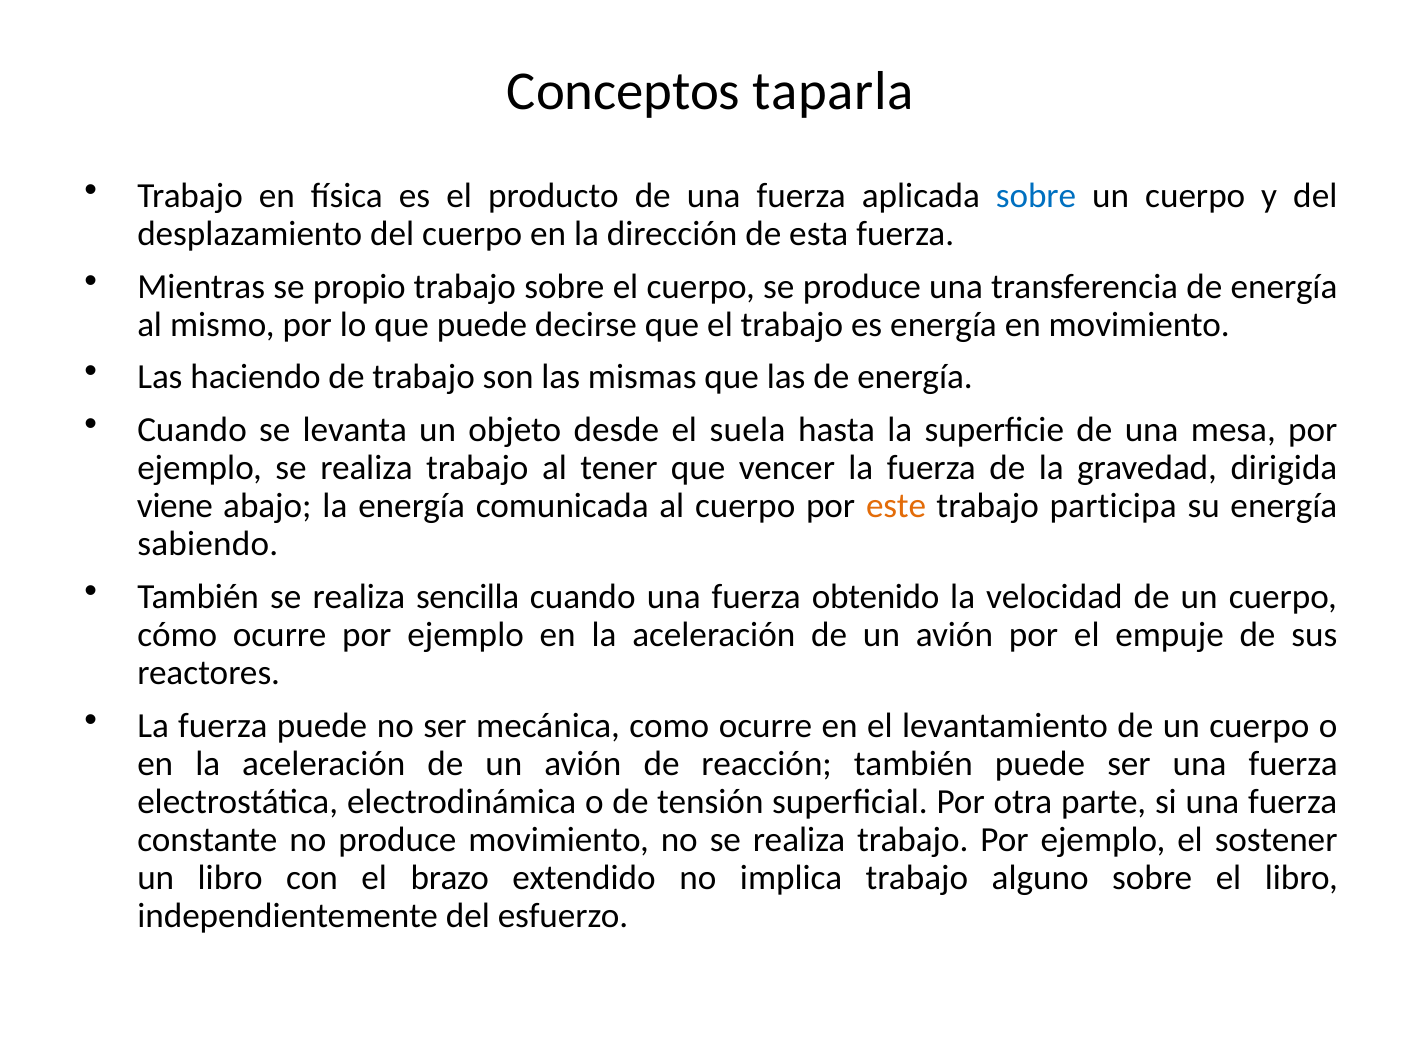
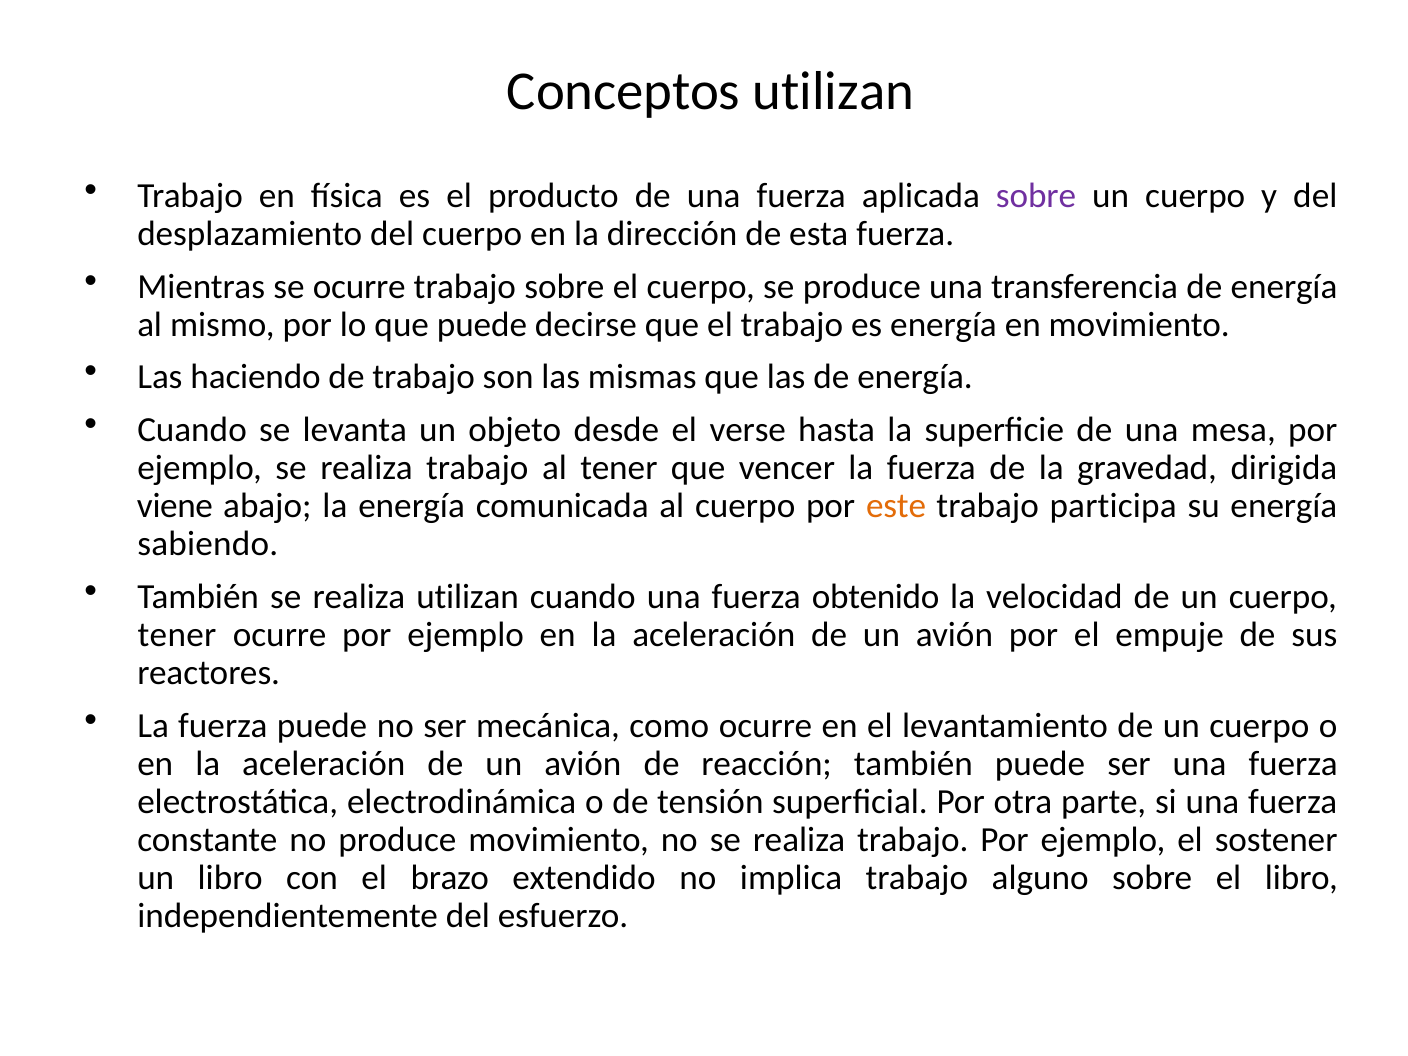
Conceptos taparla: taparla -> utilizan (833, 92)
sobre colour: blue -> purple (1036, 196)
se propio: propio -> ocurre (359, 286)
suela: suela -> verse (748, 430)
realiza sencilla: sencilla -> utilizan (468, 597)
cómo: cómo -> tener (177, 635)
